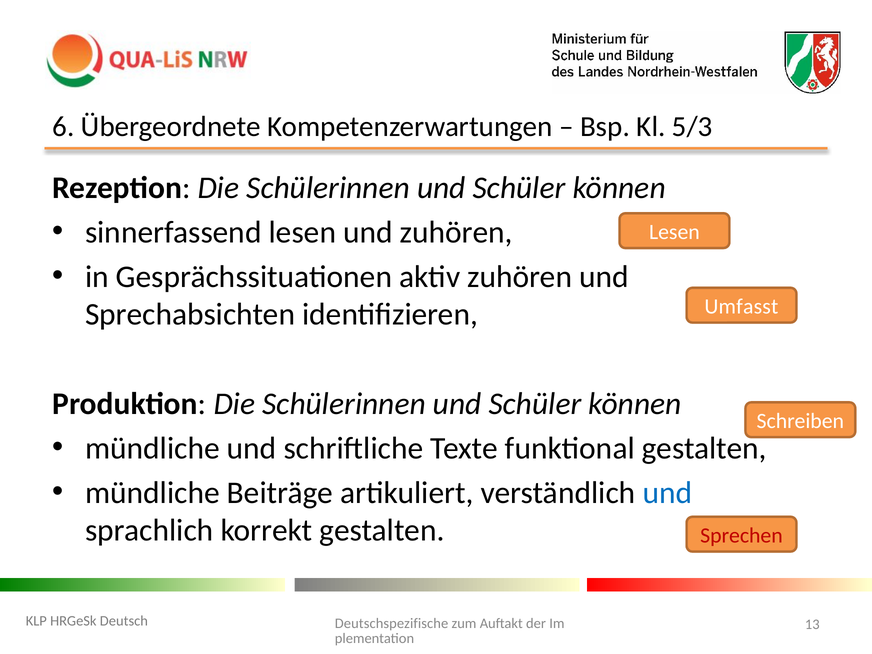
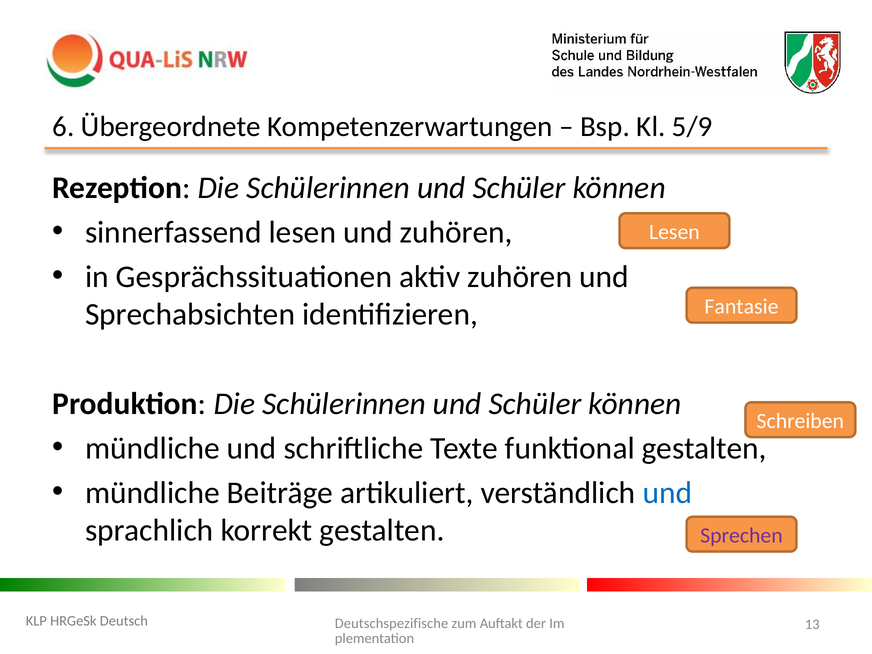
5/3: 5/3 -> 5/9 (692, 126)
Umfasst: Umfasst -> Fantasie (741, 307)
Sprechen colour: red -> purple (741, 536)
